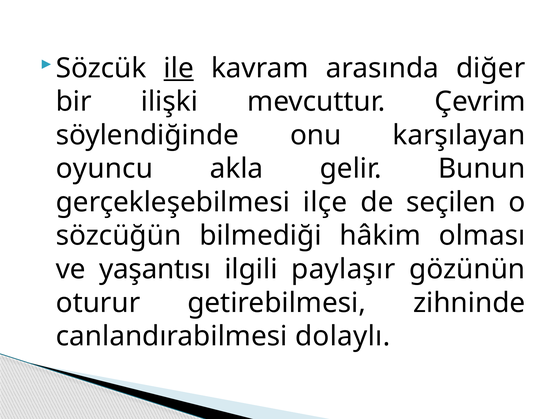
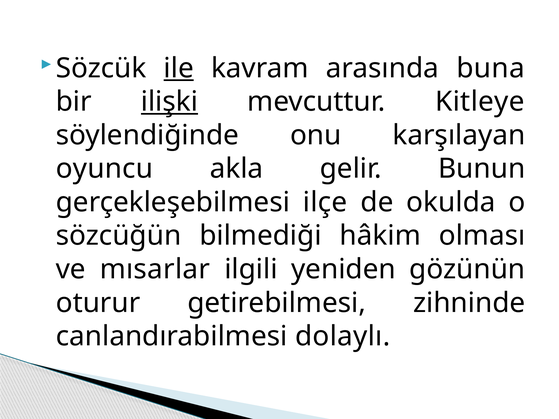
diğer: diğer -> buna (491, 68)
ilişki underline: none -> present (169, 102)
Çevrim: Çevrim -> Kitleye (480, 102)
seçilen: seçilen -> okulda (451, 202)
yaşantısı: yaşantısı -> mısarlar (155, 269)
paylaşır: paylaşır -> yeniden (343, 269)
